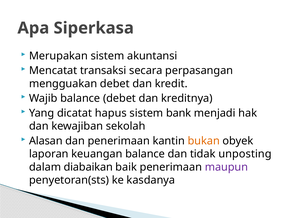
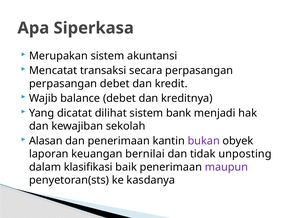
mengguakan: mengguakan -> perpasangan (63, 84)
hapus: hapus -> dilihat (111, 113)
bukan colour: orange -> purple (204, 141)
keuangan balance: balance -> bernilai (145, 154)
diabaikan: diabaikan -> klasifikasi (88, 167)
